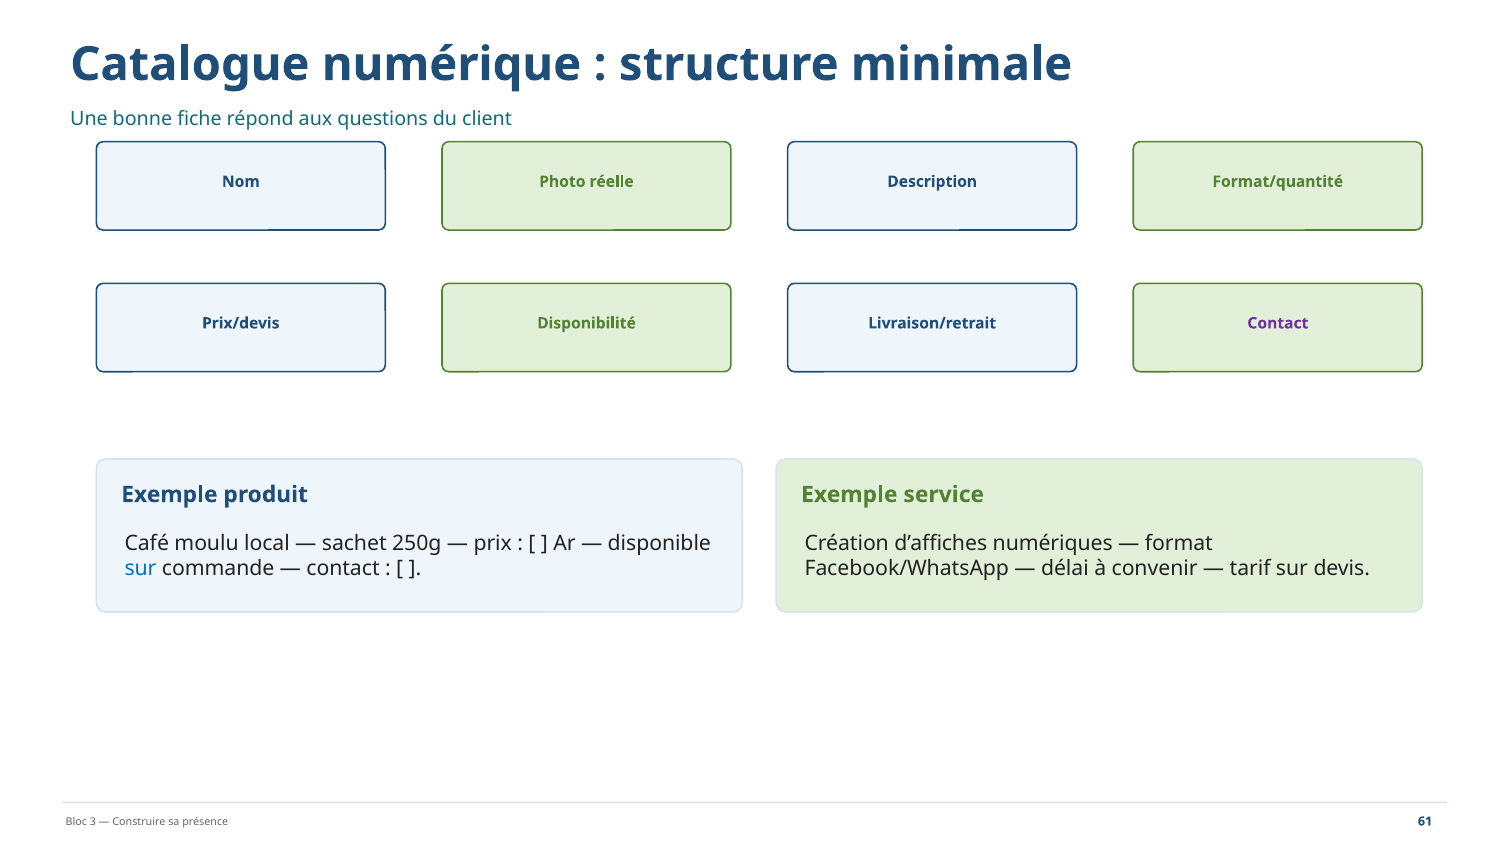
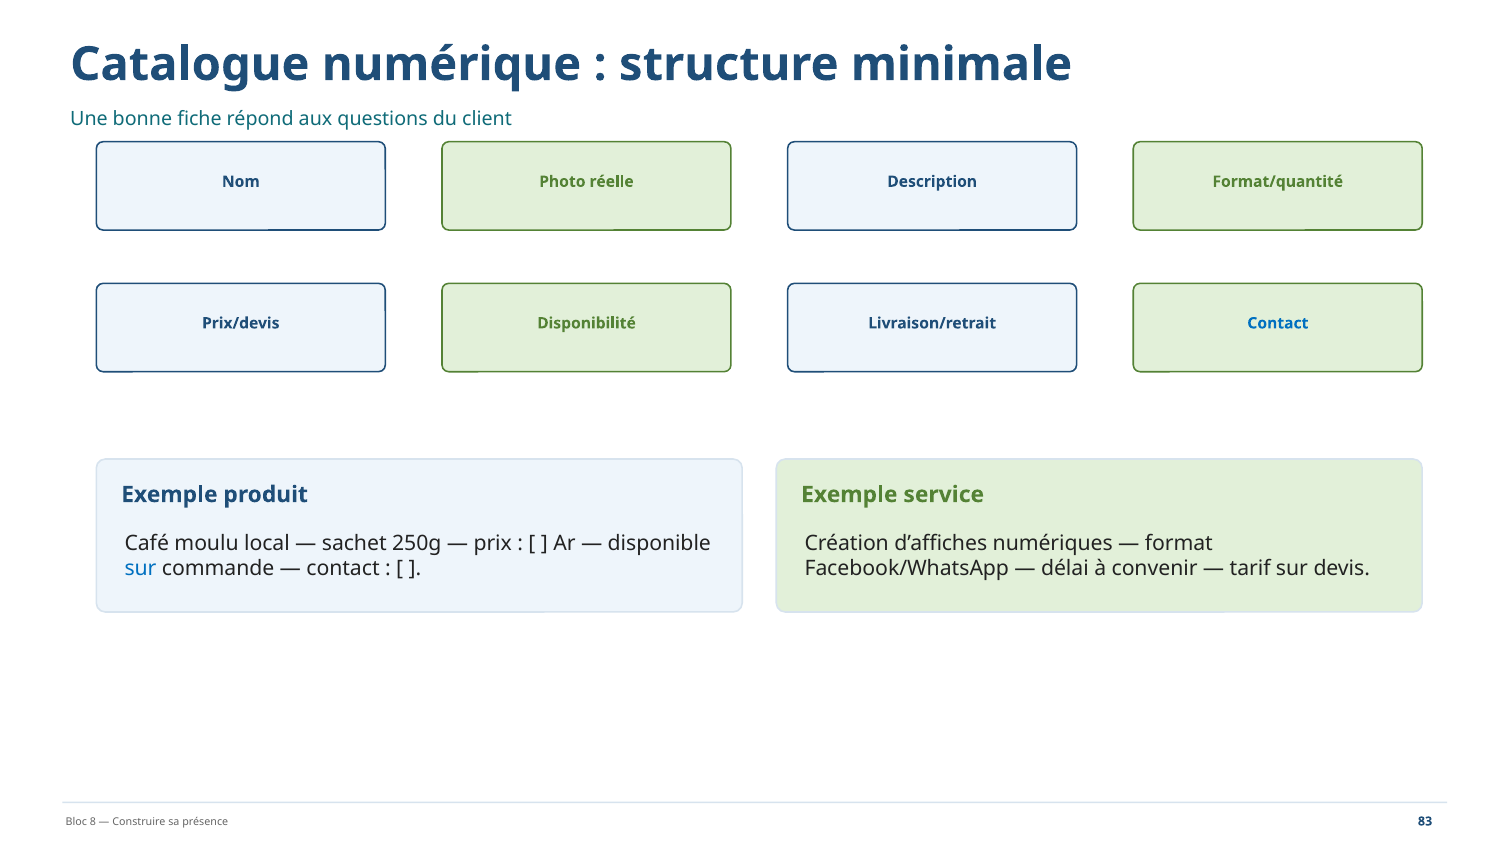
Contact colour: purple -> blue (1278, 323)
3: 3 -> 8 (93, 822)
61: 61 -> 83 (1425, 821)
